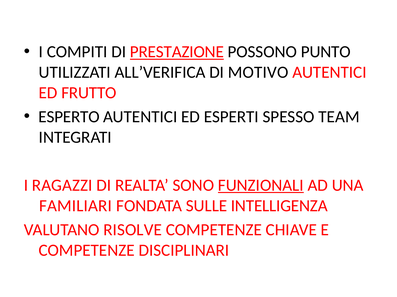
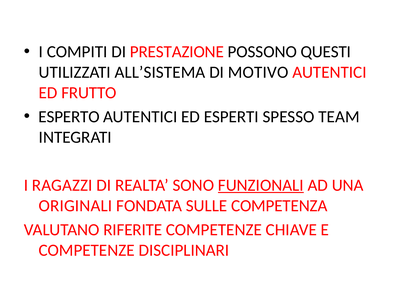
PRESTAZIONE underline: present -> none (177, 52)
PUNTO: PUNTO -> QUESTI (326, 52)
ALL’VERIFICA: ALL’VERIFICA -> ALL’SISTEMA (160, 72)
FAMILIARI: FAMILIARI -> ORIGINALI (75, 206)
INTELLIGENZA: INTELLIGENZA -> COMPETENZA (279, 206)
RISOLVE: RISOLVE -> RIFERITE (133, 230)
